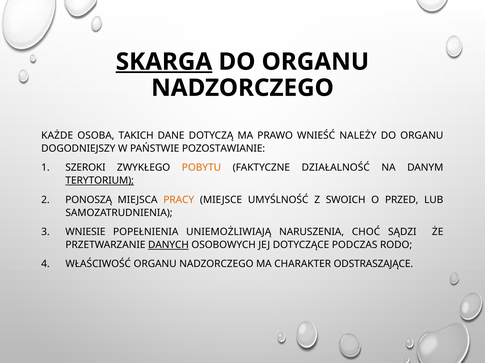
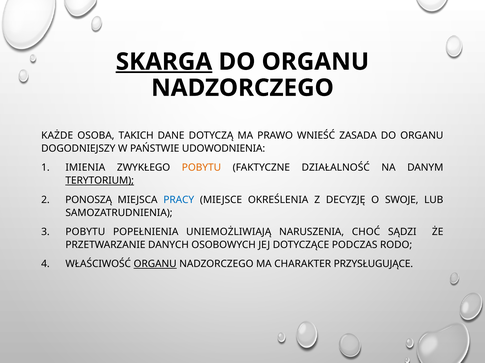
NALEŻY: NALEŻY -> ZASADA (358, 136)
POZOSTAWIANIE: POZOSTAWIANIE -> UDOWODNIENIA (224, 149)
SZEROKI: SZEROKI -> IMIENIA (85, 168)
PRACY colour: orange -> blue (179, 200)
UMYŚLNOŚĆ: UMYŚLNOŚĆ -> OKREŚLENIA (278, 200)
SWOICH: SWOICH -> DECYZJĘ (346, 200)
PRZED: PRZED -> SWOJE (402, 200)
WNIESIE: WNIESIE -> POBYTU (85, 232)
DANYCH underline: present -> none (168, 245)
ORGANU underline: none -> present (155, 265)
ODSTRASZAJĄCE: ODSTRASZAJĄCE -> PRZYSŁUGUJĄCE (373, 265)
